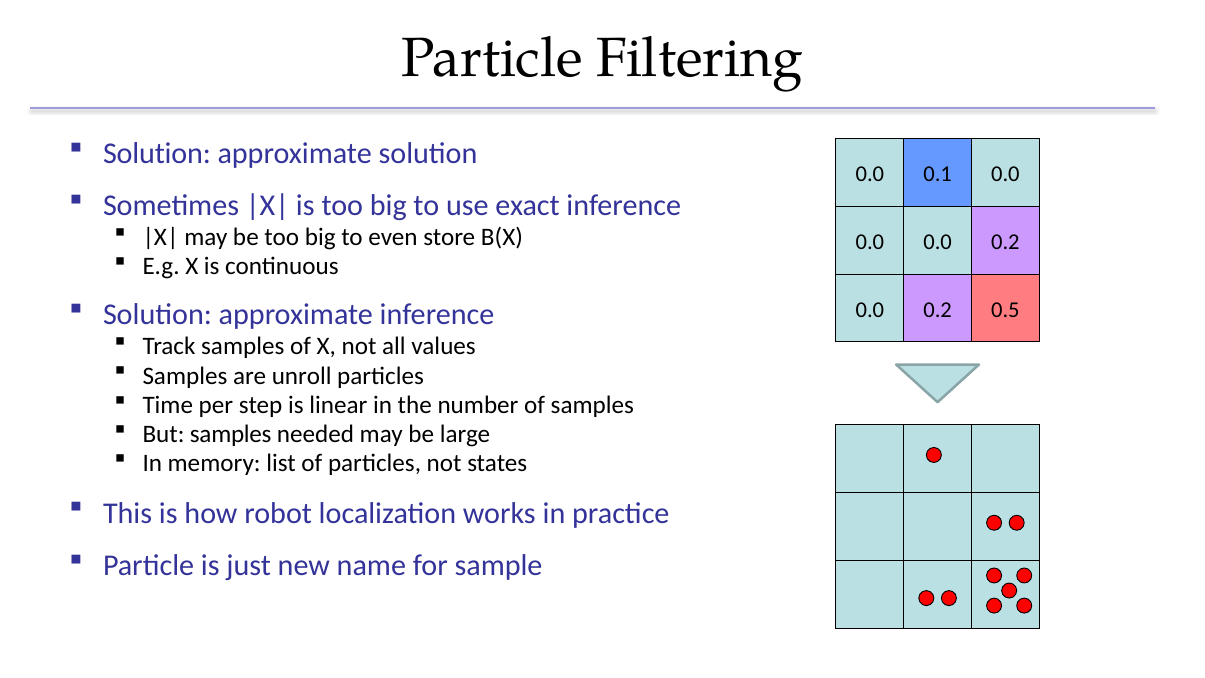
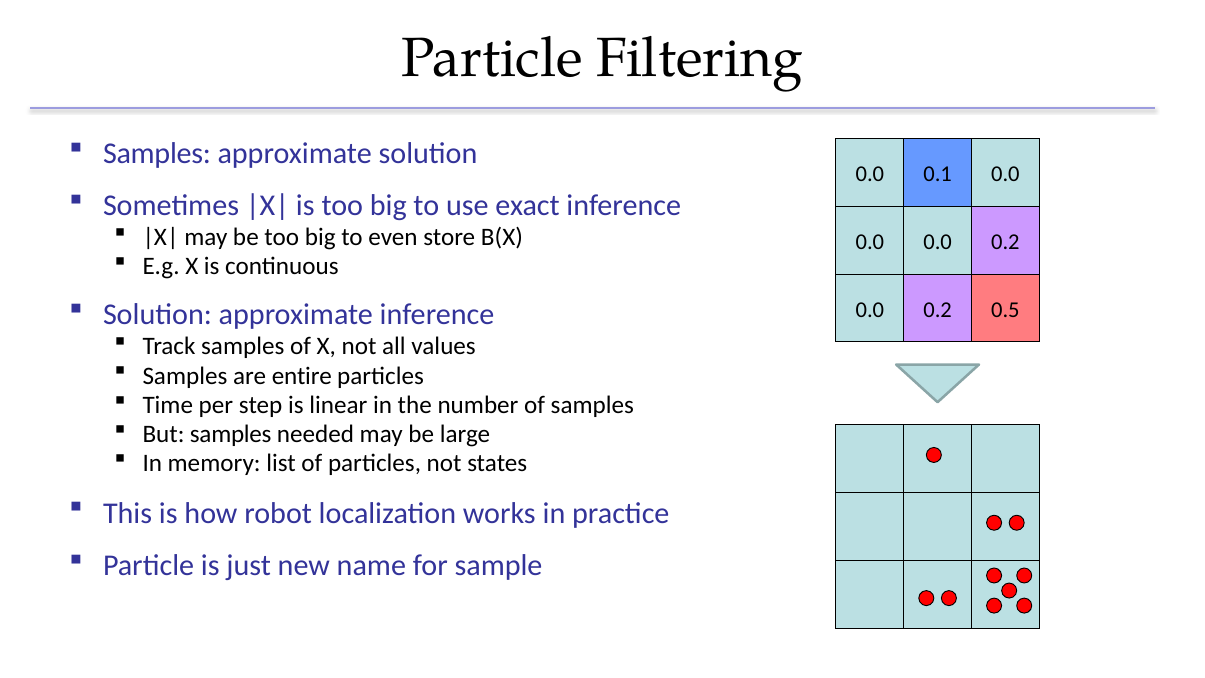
Solution: Solution -> Samples (157, 153)
unroll: unroll -> entire (302, 376)
